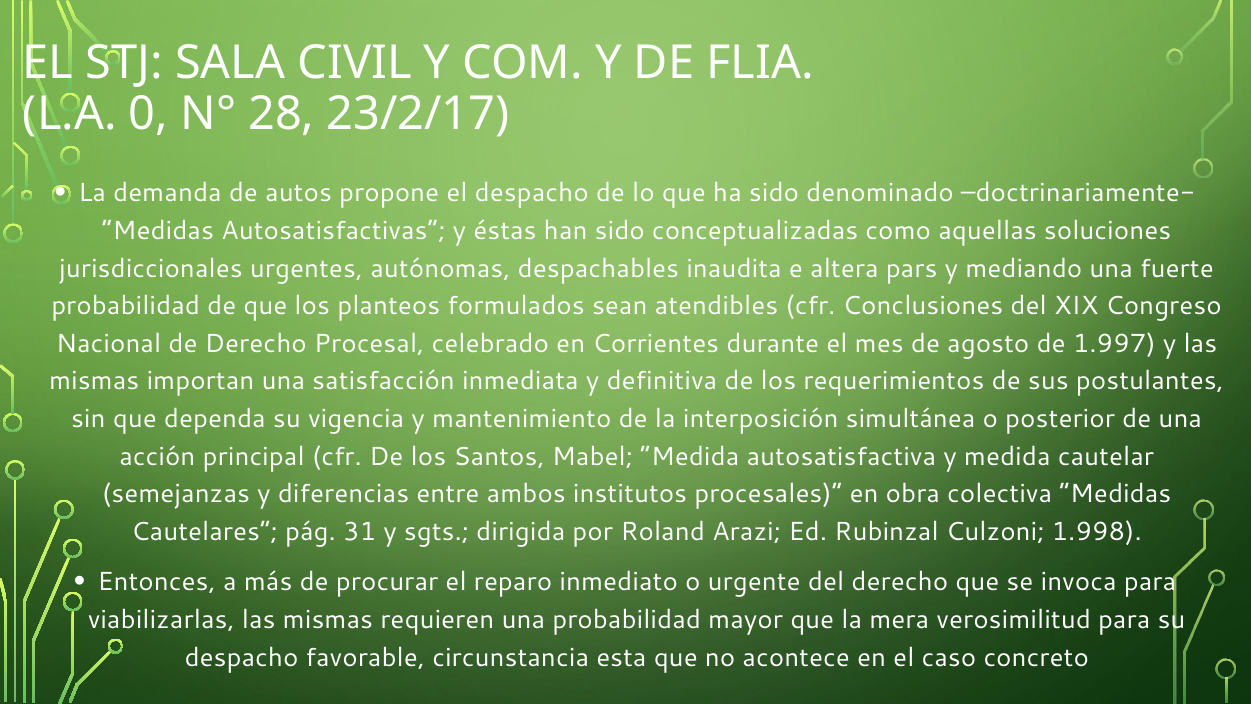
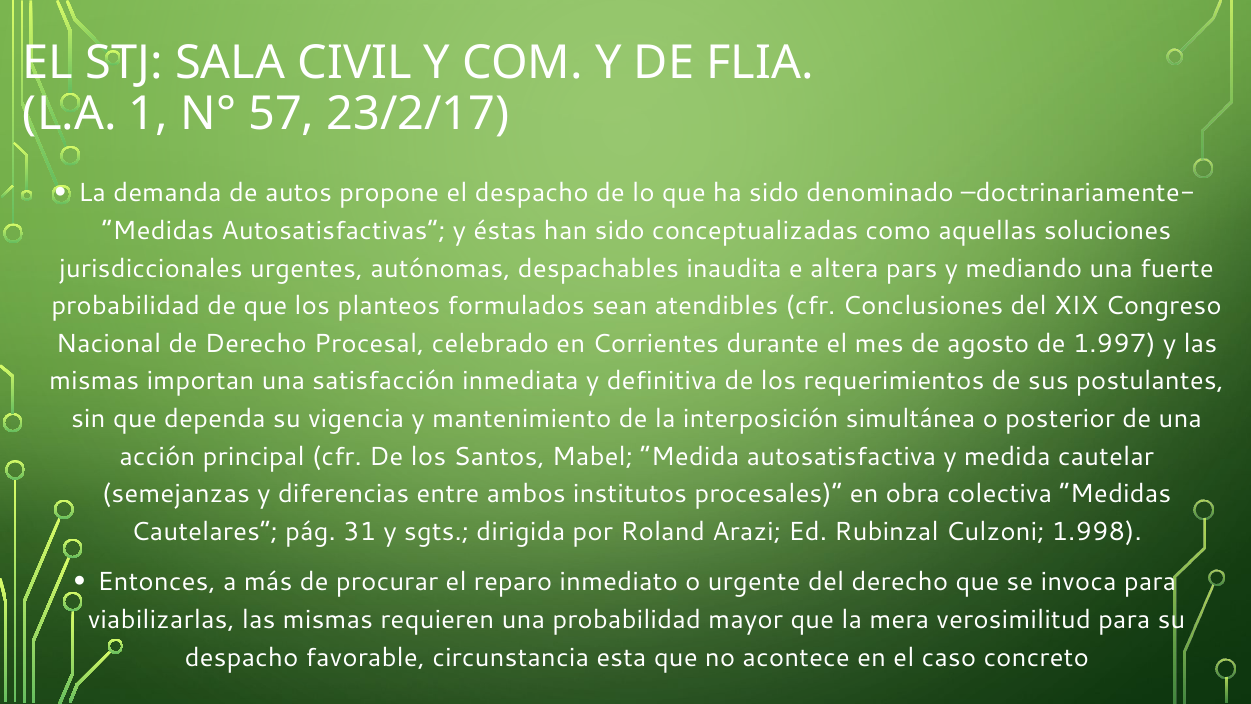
0: 0 -> 1 (149, 114)
28: 28 -> 57 (281, 114)
